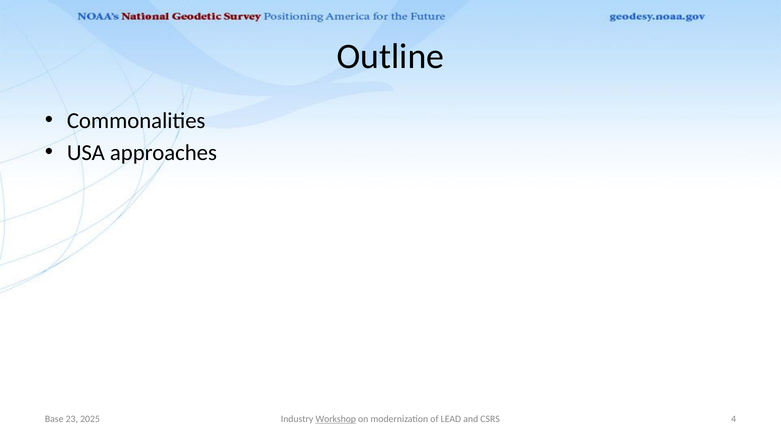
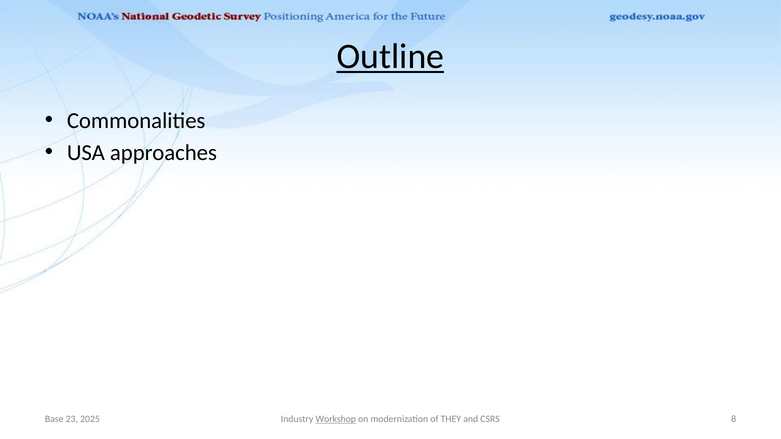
Outline underline: none -> present (390, 57)
LEAD: LEAD -> THEY (451, 420)
4: 4 -> 8 (734, 419)
